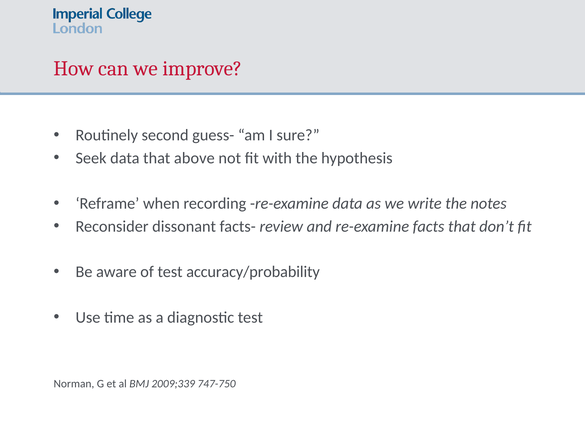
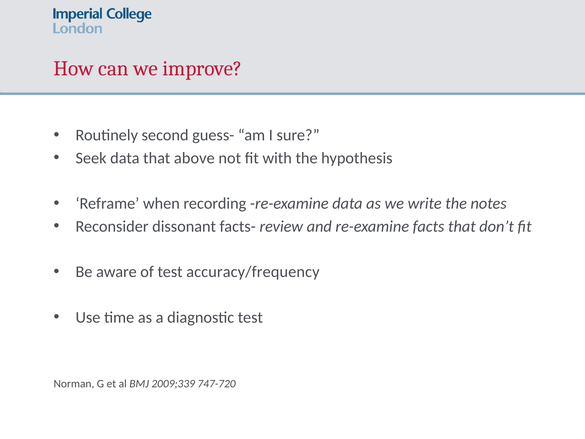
accuracy/probability: accuracy/probability -> accuracy/frequency (253, 272)
747-750: 747-750 -> 747-720 (217, 384)
